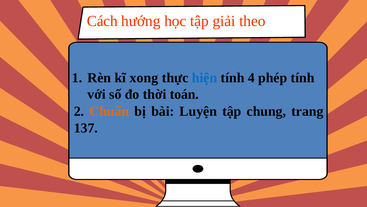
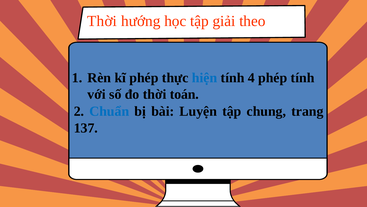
Cách: Cách -> Thời (102, 21)
kĩ xong: xong -> phép (144, 78)
Chuẩn colour: orange -> blue (109, 111)
